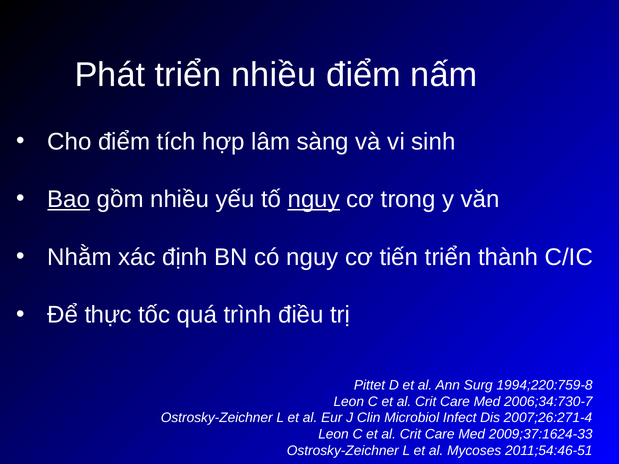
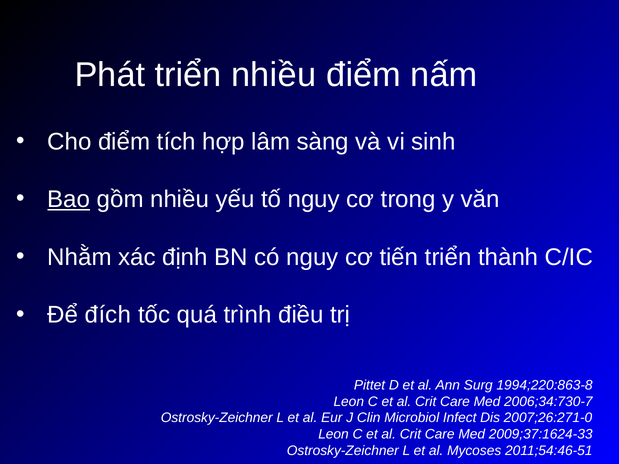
nguy underline: present -> none (314, 199)
thực: thực -> đích (108, 315)
1994;220:759-8: 1994;220:759-8 -> 1994;220:863-8 (545, 385)
2007;26:271-4: 2007;26:271-4 -> 2007;26:271-0 (548, 418)
